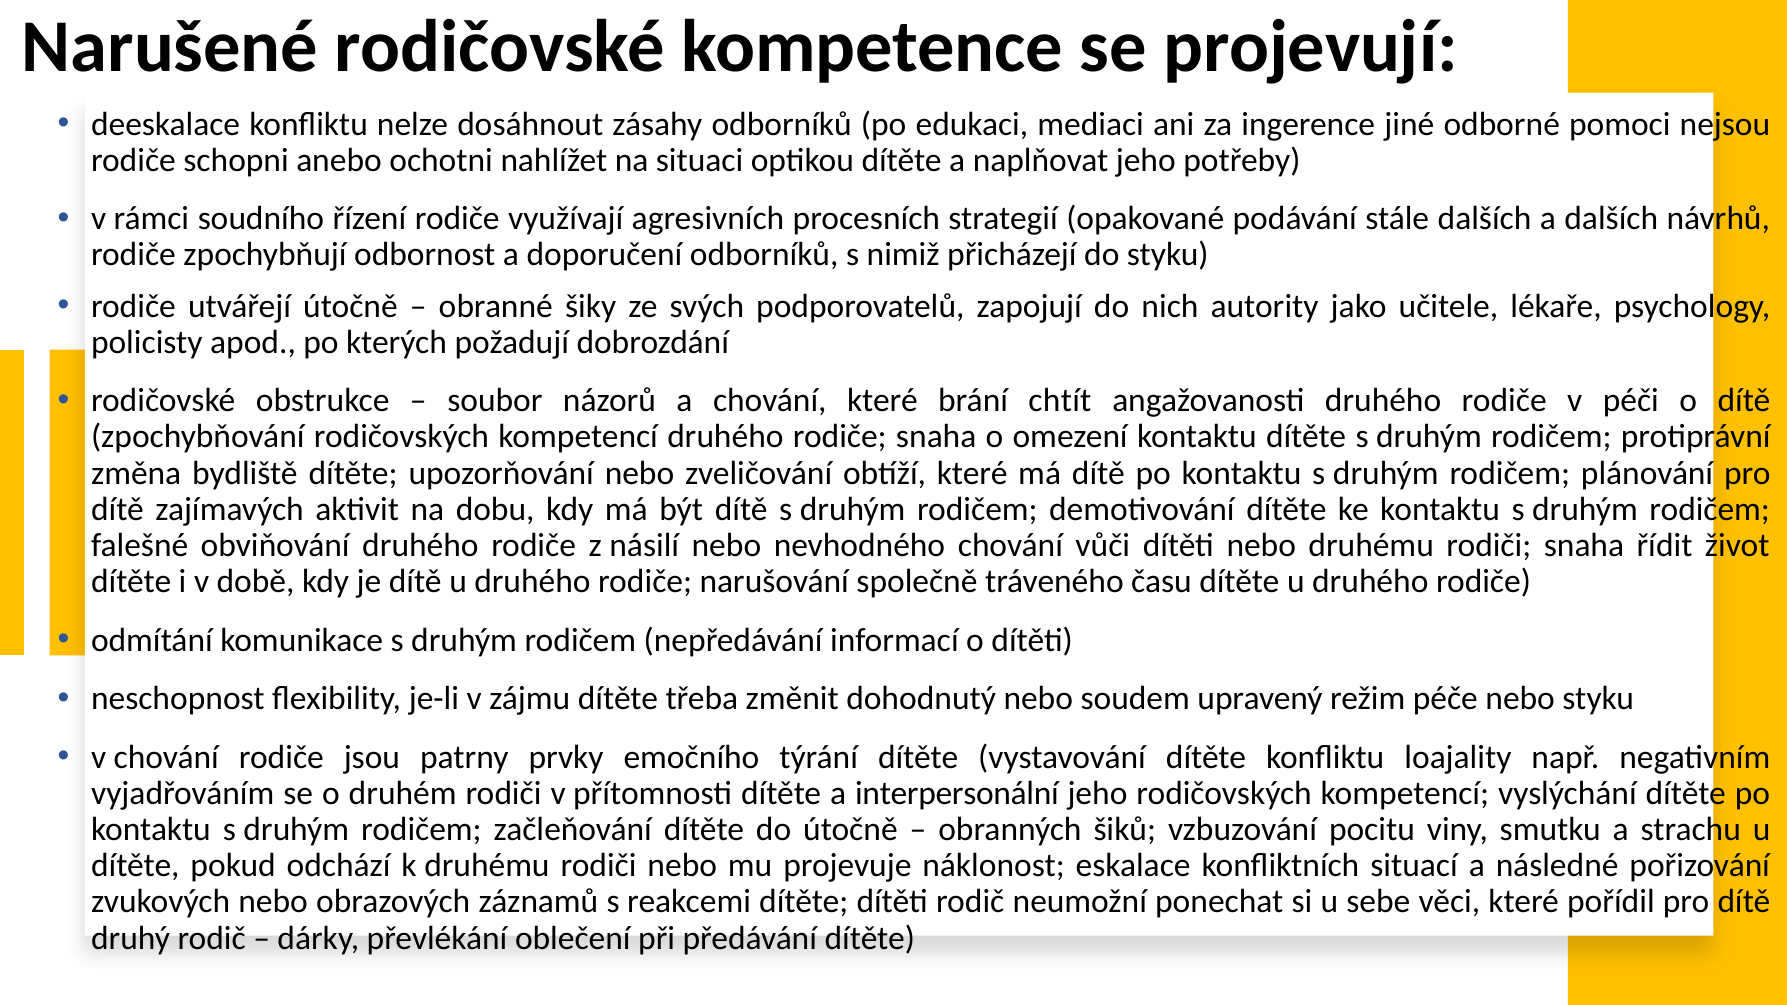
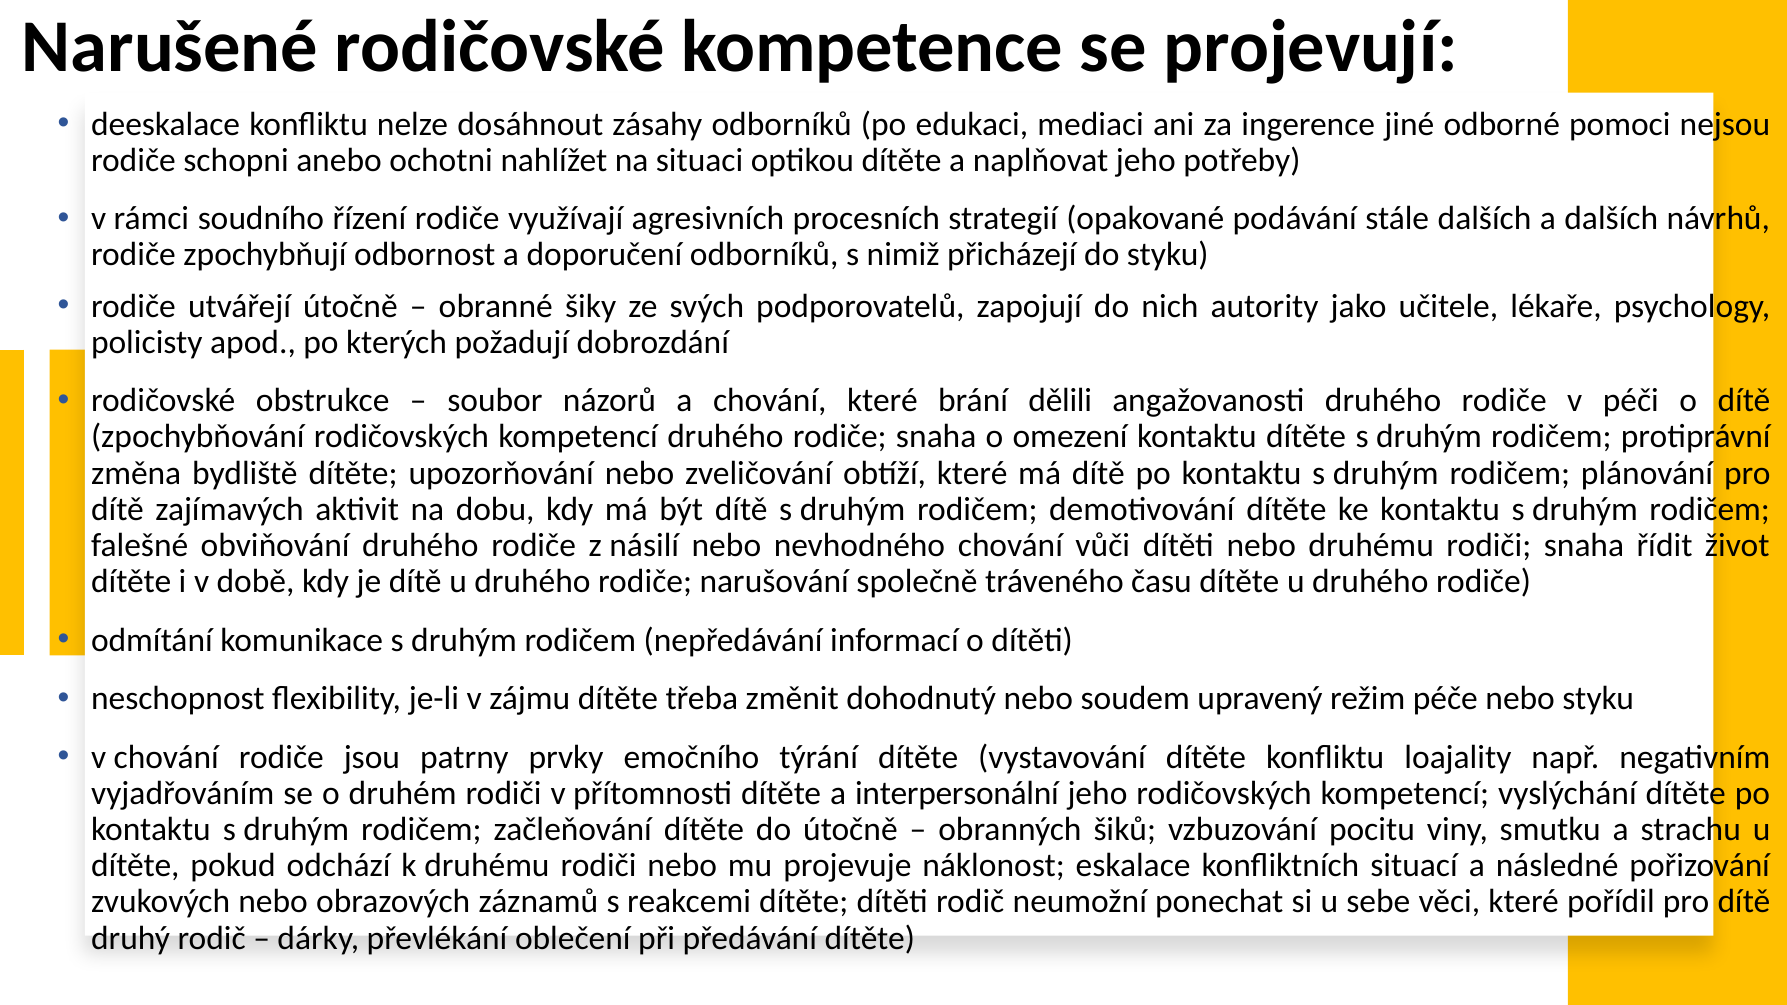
chtít: chtít -> dělili (1060, 401)
